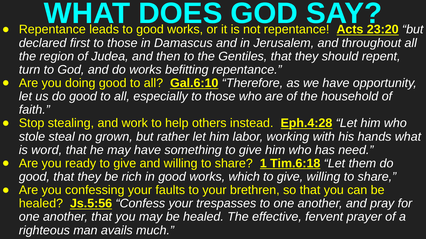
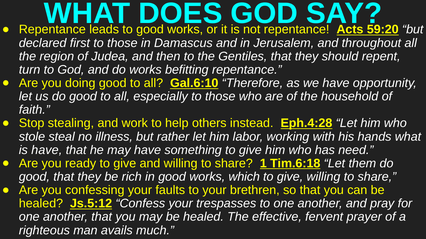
23:20: 23:20 -> 59:20 (383, 30)
grown: grown -> illness (114, 137)
is word: word -> have (47, 150)
Js.5:56: Js.5:56 -> Js.5:12 (91, 204)
